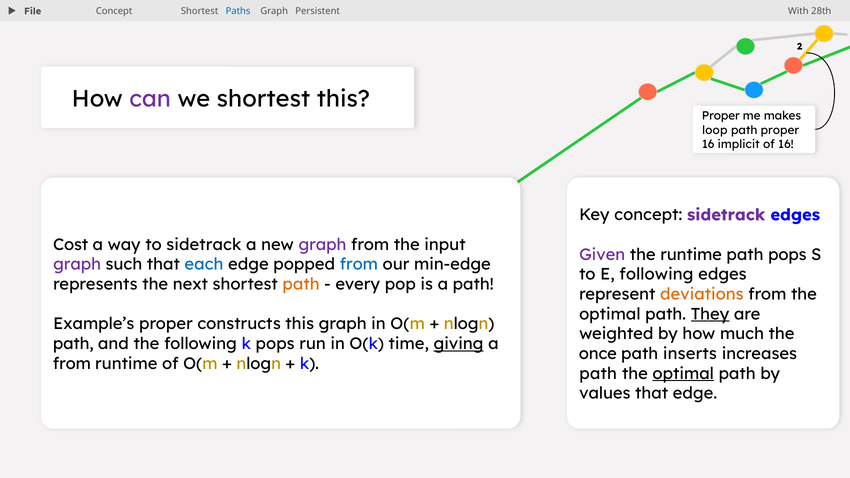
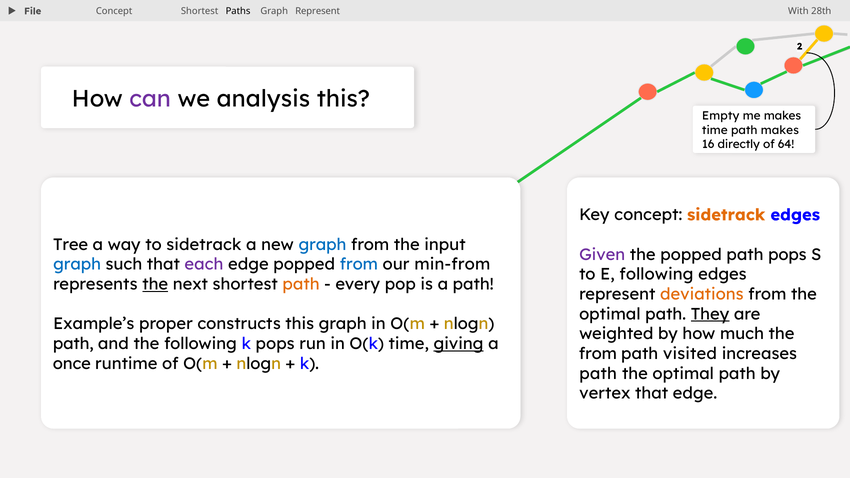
Paths colour: blue -> black (238, 11)
Graph Persistent: Persistent -> Represent (318, 11)
we shortest: shortest -> analysis (263, 99)
Proper: Proper -> Empty (721, 116)
loop: loop -> time (715, 130)
path proper: proper -> makes (780, 130)
implicit: implicit -> directly (739, 144)
of 16: 16 -> 64 (786, 144)
sidetrack colour: purple -> orange (726, 215)
Cost: Cost -> Tree (71, 245)
graph colour: purple -> blue (322, 245)
the runtime: runtime -> popped (691, 255)
graph colour: purple -> blue (77, 265)
each colour: blue -> purple (204, 265)
min-edge: min-edge -> min-from (452, 265)
the underline: none -> present (155, 284)
once: once -> from (598, 354)
inserts: inserts -> visited (690, 354)
from: from -> once (72, 364)
optimal underline: present -> none (683, 374)
values: values -> vertex (605, 394)
